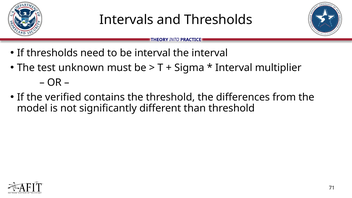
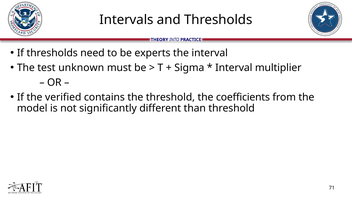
be interval: interval -> experts (153, 53)
differences: differences -> coefficients (243, 97)
